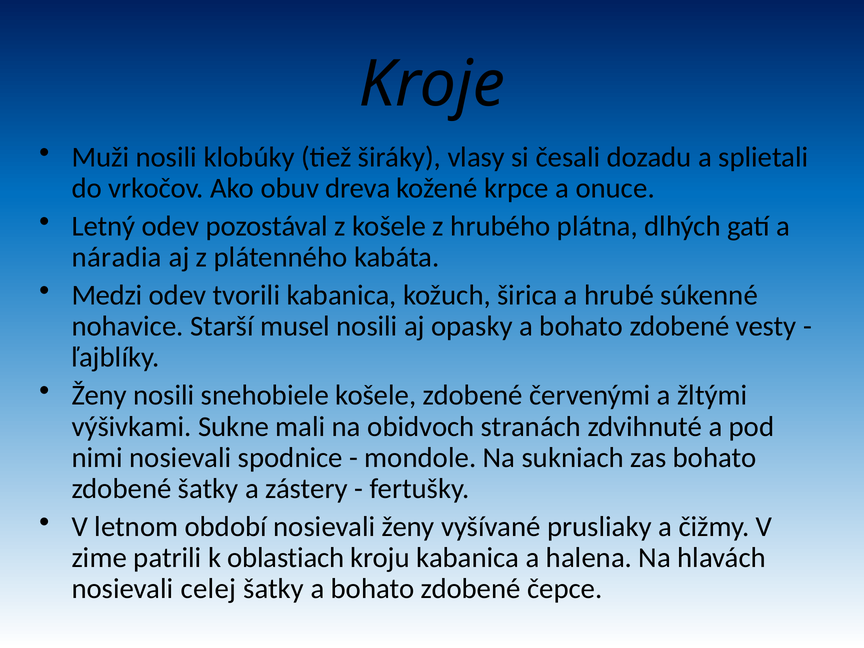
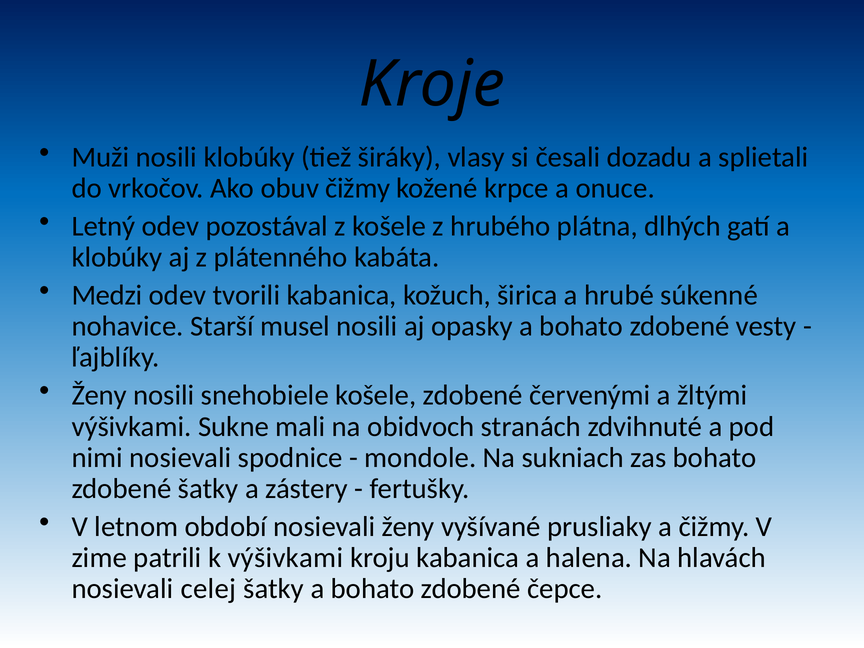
obuv dreva: dreva -> čižmy (358, 188)
náradia: náradia -> klobúky (117, 257)
k oblastiach: oblastiach -> výšivkami (286, 558)
